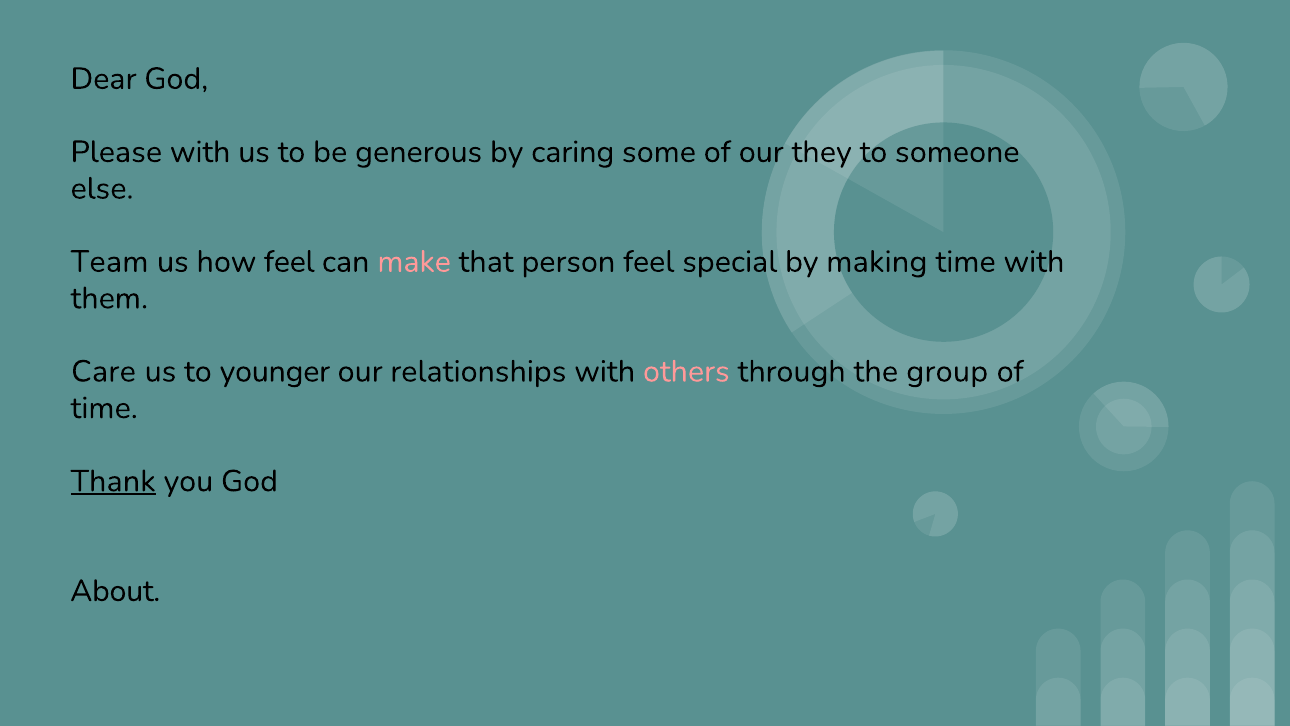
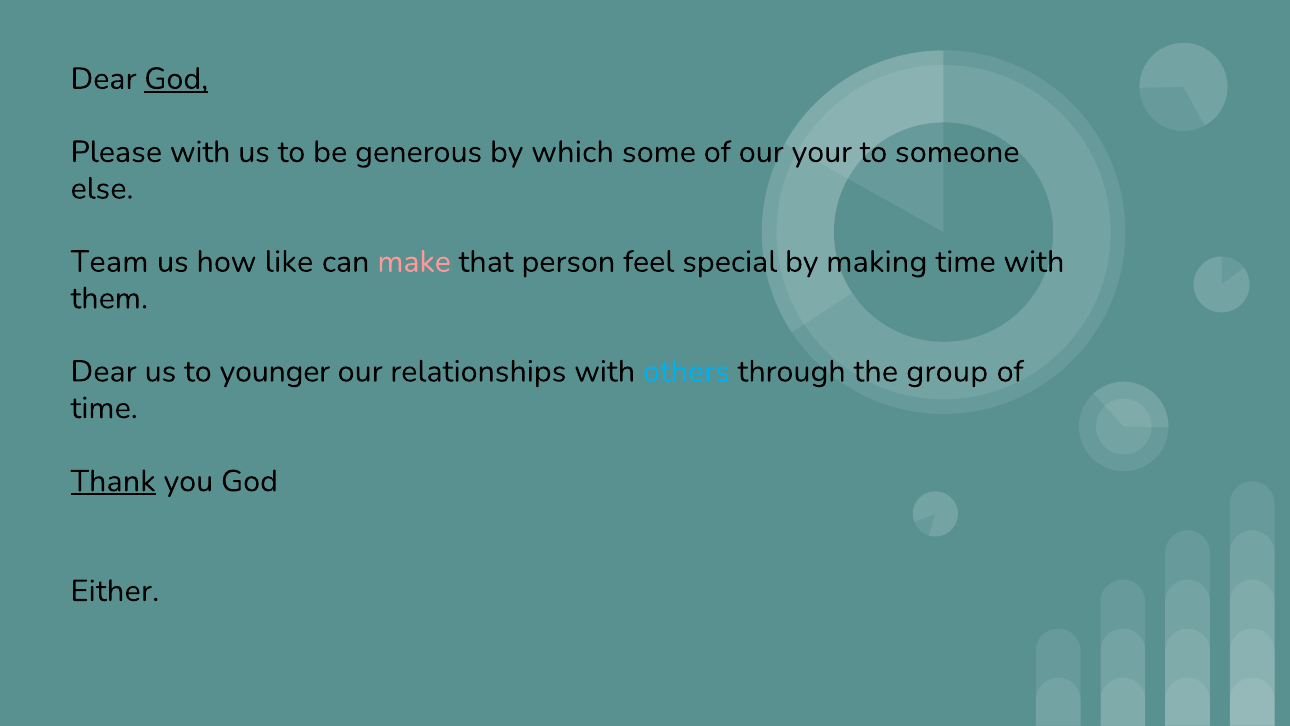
God underline: none -> present (176, 79)
caring: caring -> which (573, 152)
they: they -> your (822, 152)
how feel: feel -> like (289, 262)
Care: Care -> Dear (104, 371)
others colour: pink -> light blue (686, 371)
About: About -> Either (115, 591)
